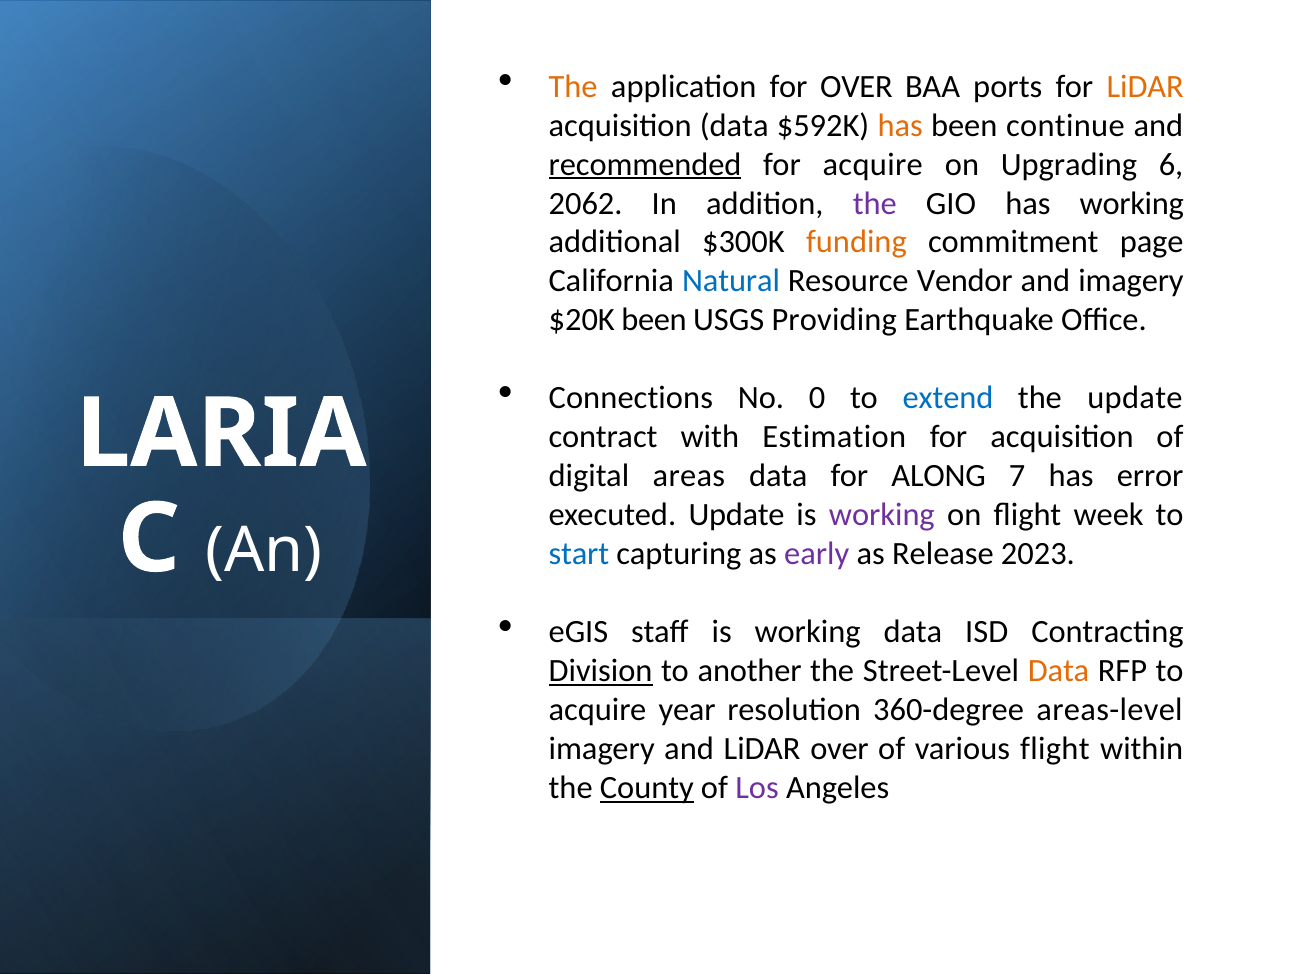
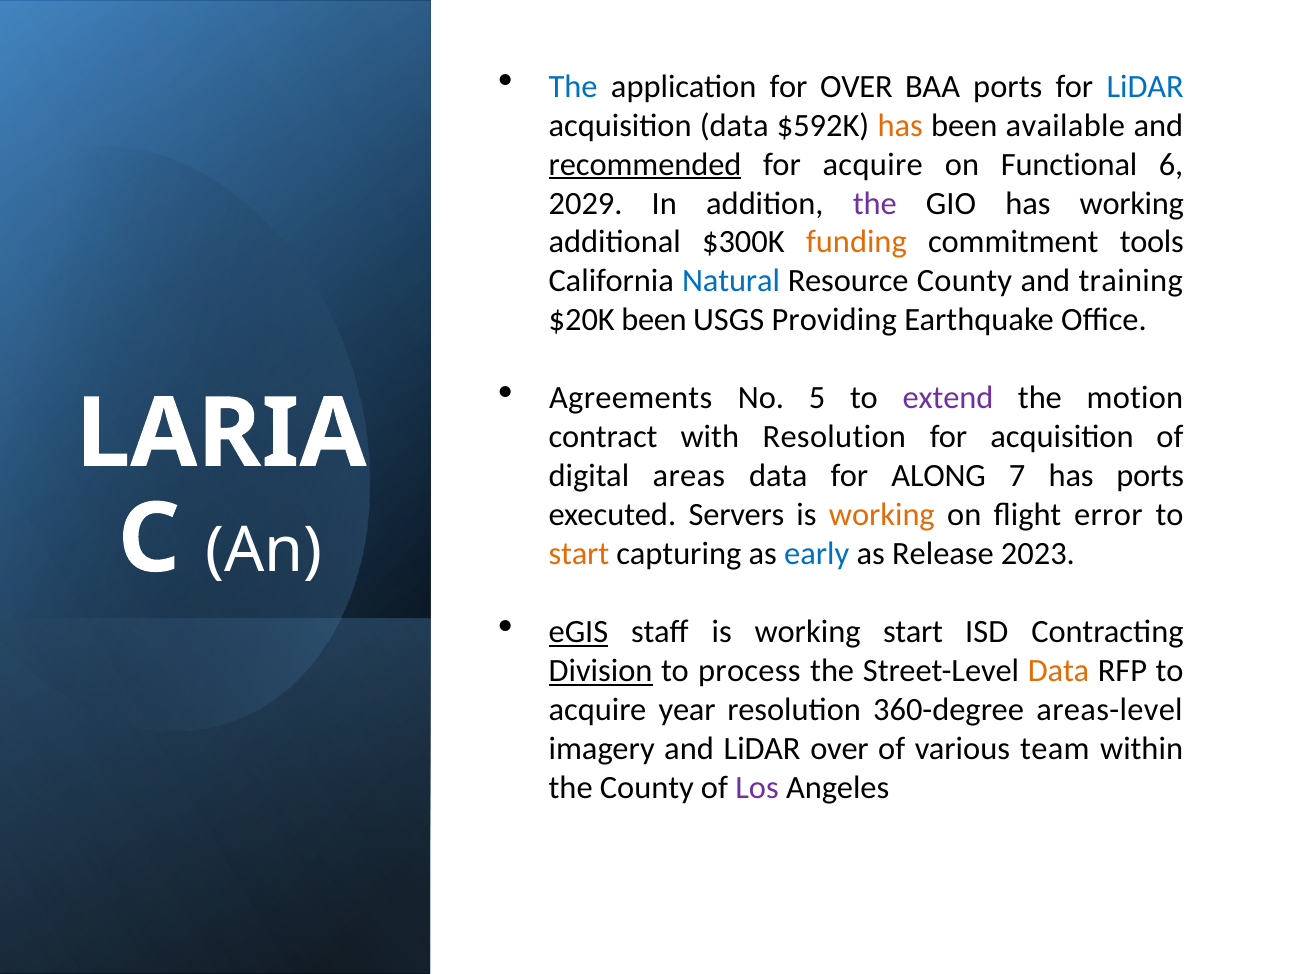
The colour: orange -> blue (573, 86)
LiDAR colour: orange -> blue (1145, 86)
continue: continue -> available (1065, 125)
Upgrading: Upgrading -> Functional (1069, 164)
2062: 2062 -> 2029 (586, 203)
page: page -> tools (1152, 242)
Resource Vendor: Vendor -> County (965, 281)
and imagery: imagery -> training (1131, 281)
Connections: Connections -> Agreements (631, 398)
0: 0 -> 5 (817, 398)
extend colour: blue -> purple (948, 398)
the update: update -> motion (1135, 398)
with Estimation: Estimation -> Resolution (834, 437)
has error: error -> ports (1150, 476)
executed Update: Update -> Servers (737, 515)
working colour: purple -> orange (882, 515)
week: week -> error (1108, 515)
start colour: blue -> orange (579, 554)
early colour: purple -> blue (817, 554)
eGIS underline: none -> present (578, 632)
working data: data -> start (913, 632)
another: another -> process (749, 671)
various flight: flight -> team (1055, 749)
County underline: present -> none (647, 788)
